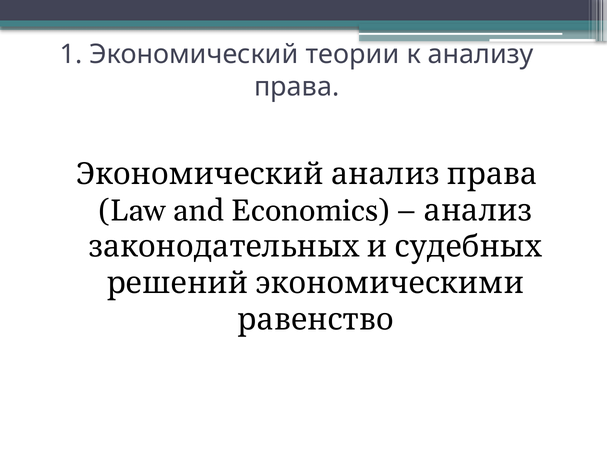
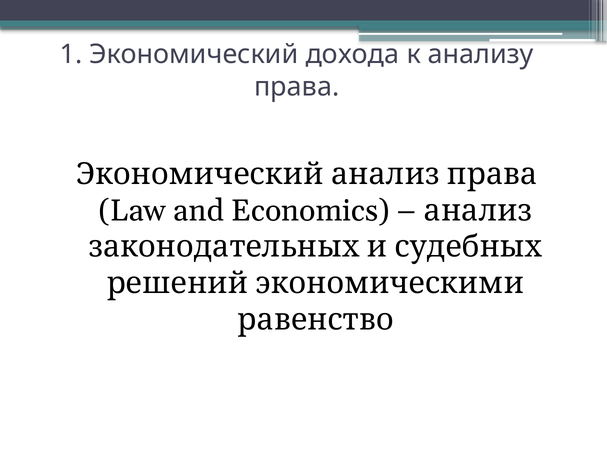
теории: теории -> дохода (352, 55)
